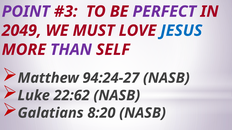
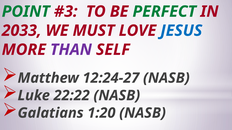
POINT colour: purple -> green (26, 12)
PERFECT colour: purple -> green (164, 12)
2049: 2049 -> 2033 (22, 31)
94:24-27: 94:24-27 -> 12:24-27 (111, 78)
22:62: 22:62 -> 22:22 (72, 96)
8:20: 8:20 -> 1:20 (101, 113)
